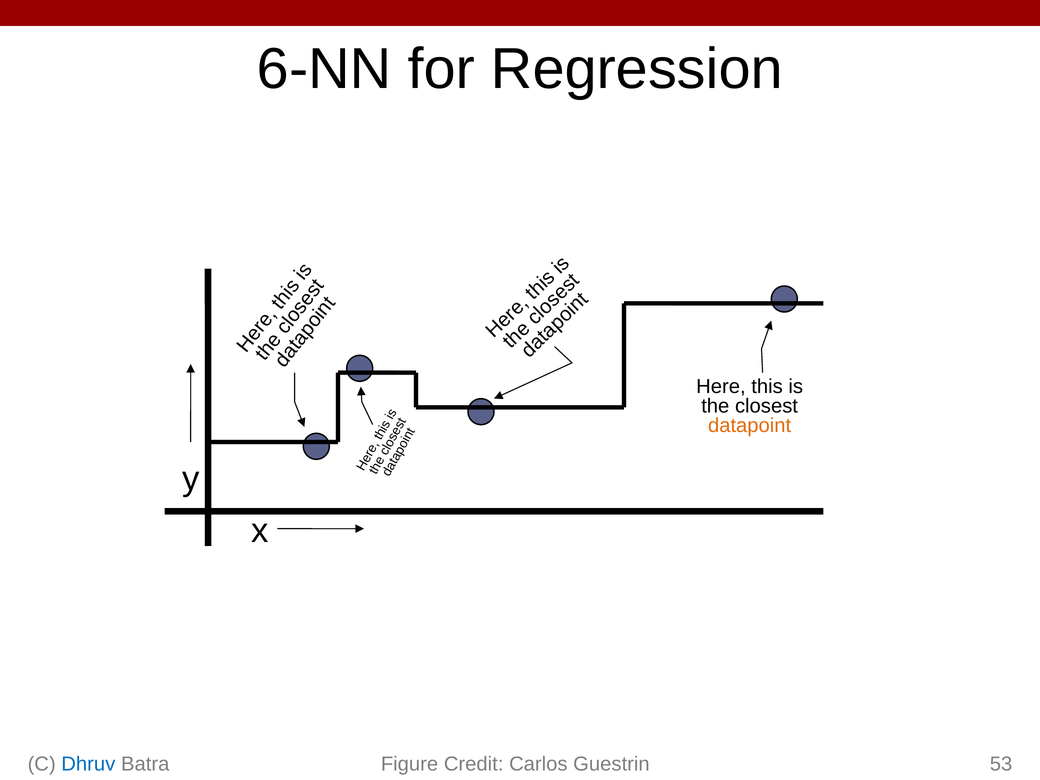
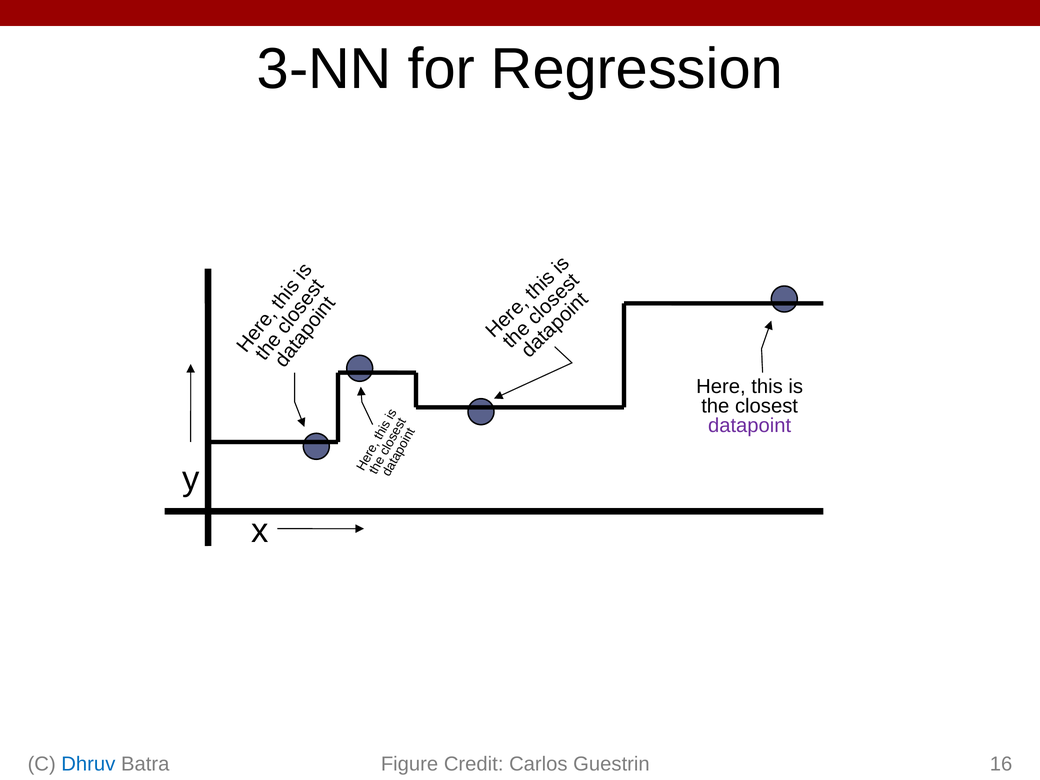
6-NN: 6-NN -> 3-NN (324, 69)
datapoint colour: orange -> purple (750, 425)
53: 53 -> 16 (1001, 764)
